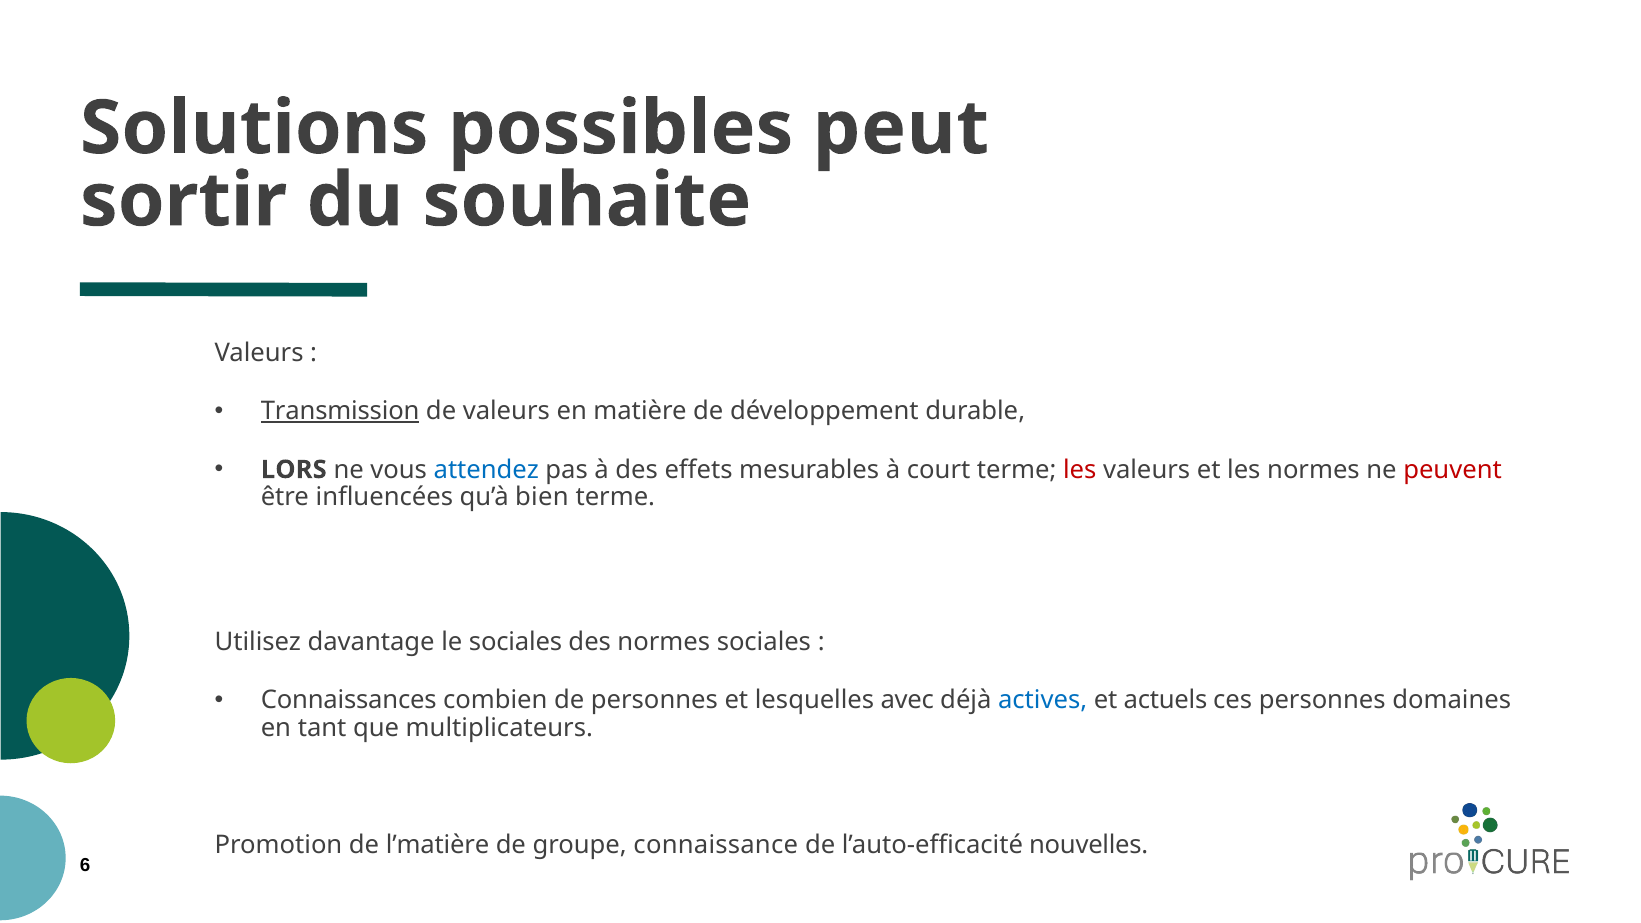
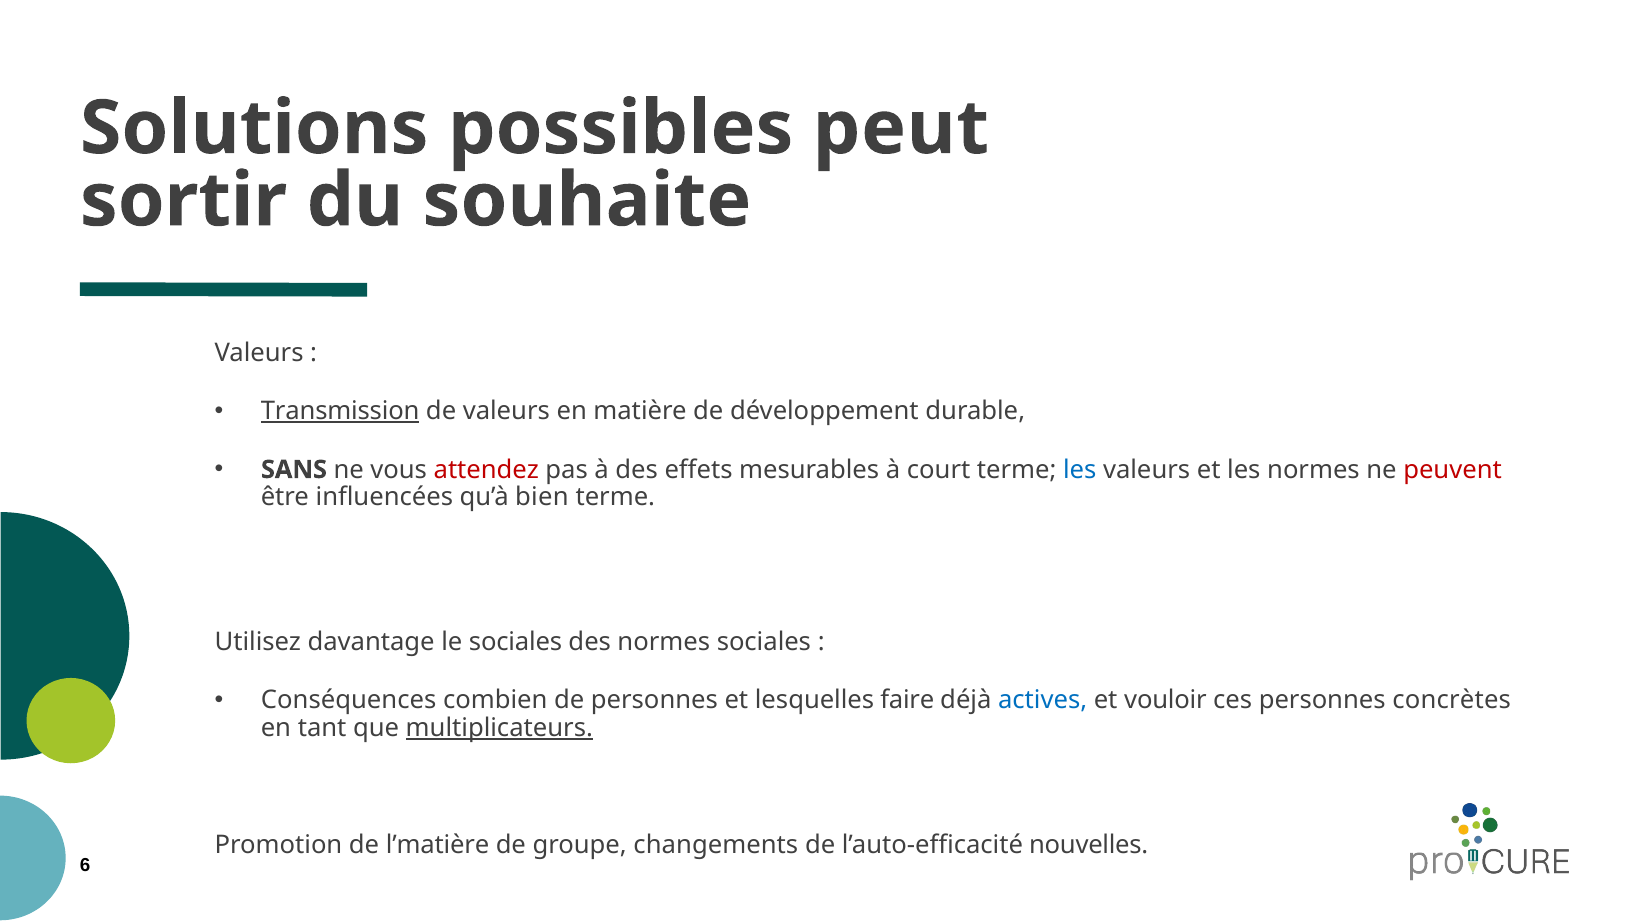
LORS: LORS -> SANS (294, 470)
attendez colour: blue -> red (486, 470)
les colour: red -> blue (1080, 470)
Connaissances: Connaissances -> Conséquences (349, 700)
avec: avec -> faire (907, 700)
actuels: actuels -> vouloir (1165, 700)
domaines: domaines -> concrètes (1452, 700)
multiplicateurs underline: none -> present (499, 728)
connaissance: connaissance -> changements (716, 845)
